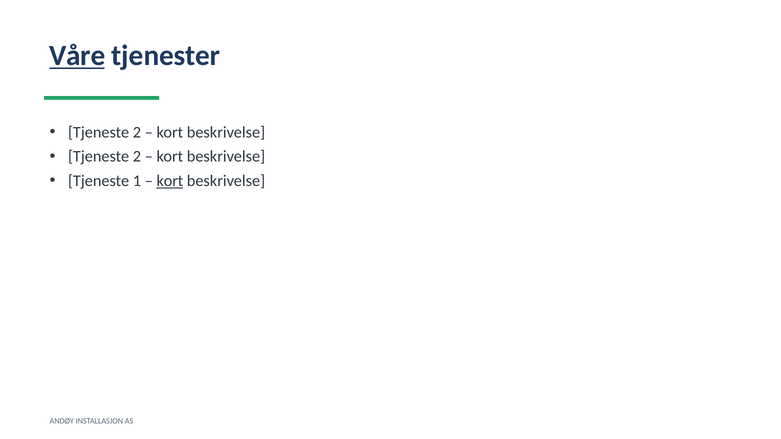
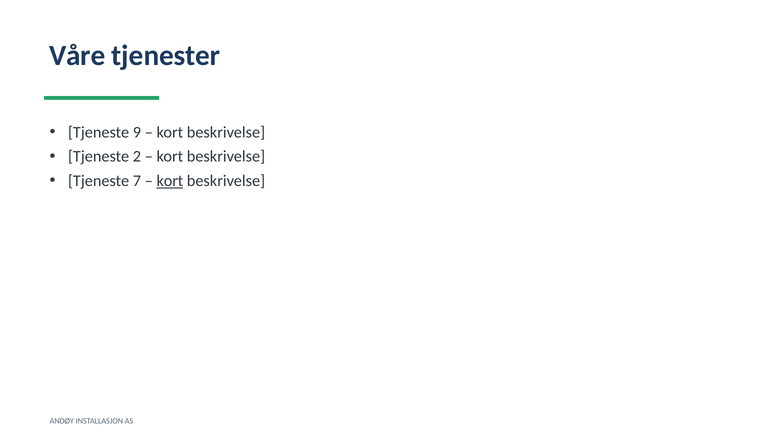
Våre underline: present -> none (77, 56)
2: 2 -> 9 (137, 132)
1: 1 -> 7 (137, 181)
